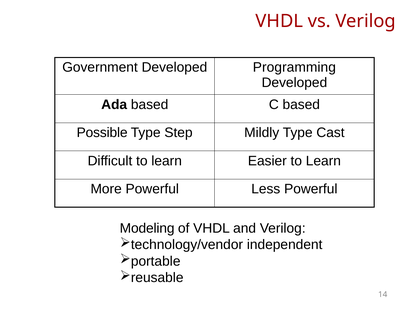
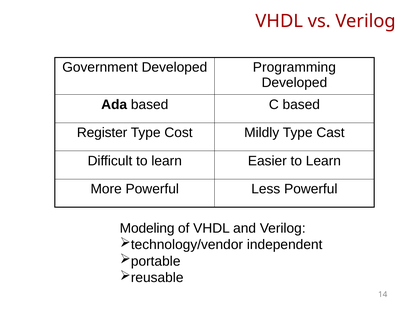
Possible: Possible -> Register (102, 133)
Step: Step -> Cost (178, 133)
